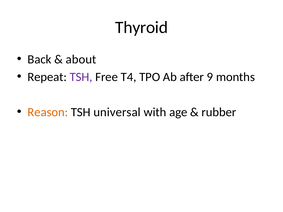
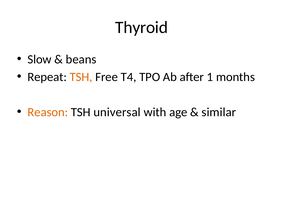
Back: Back -> Slow (40, 59)
about: about -> beans (81, 59)
TSH colour: purple -> orange (81, 77)
9: 9 -> 1 (210, 77)
rubber: rubber -> similar (219, 112)
